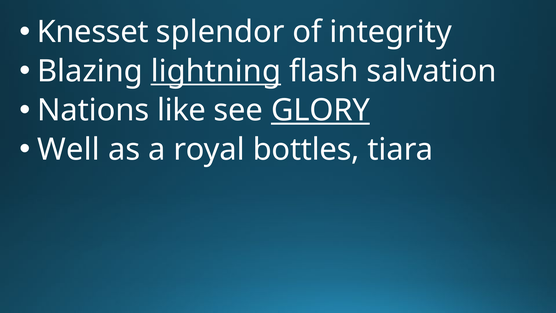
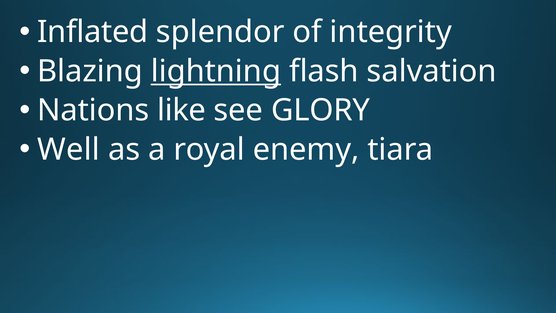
Knesset: Knesset -> Inflated (93, 32)
GLORY underline: present -> none (321, 110)
bottles: bottles -> enemy (306, 149)
